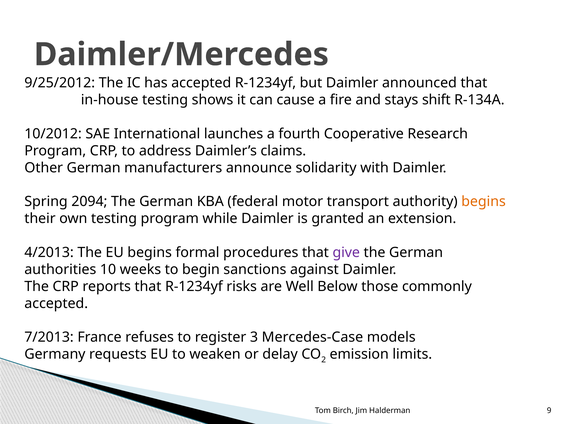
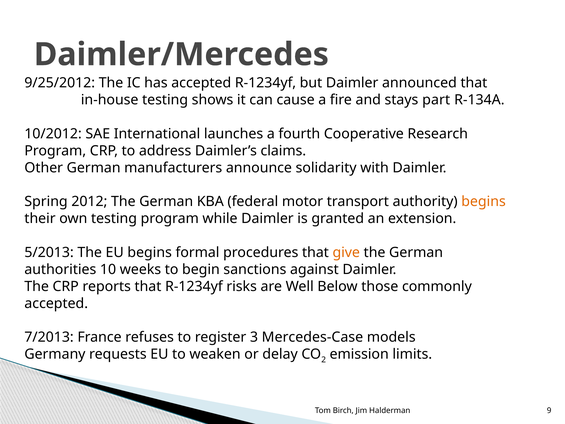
shift: shift -> part (436, 100)
2094: 2094 -> 2012 (89, 201)
4/2013: 4/2013 -> 5/2013 (49, 252)
give colour: purple -> orange (346, 252)
